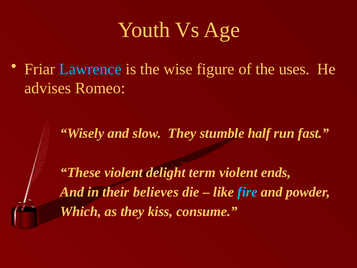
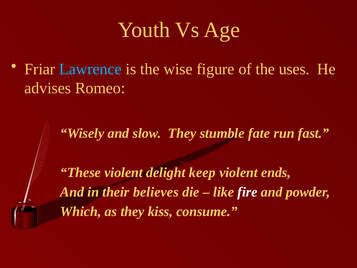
half: half -> fate (259, 133)
term: term -> keep (202, 172)
fire colour: light blue -> white (247, 192)
